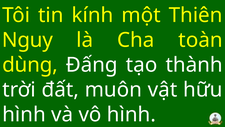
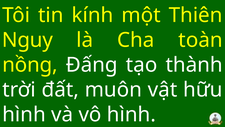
dùng: dùng -> nồng (30, 65)
